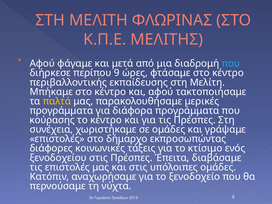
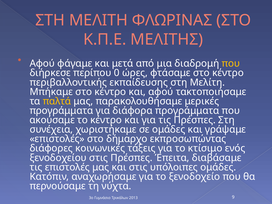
που colour: light blue -> yellow (231, 64)
περίπου 9: 9 -> 0 (117, 73)
κούρασης: κούρασης -> ακούσαμε (52, 120)
